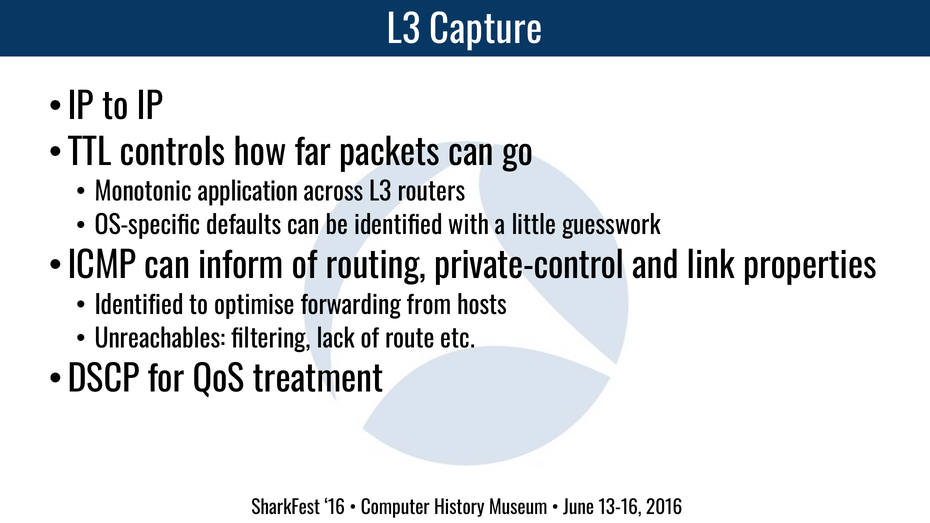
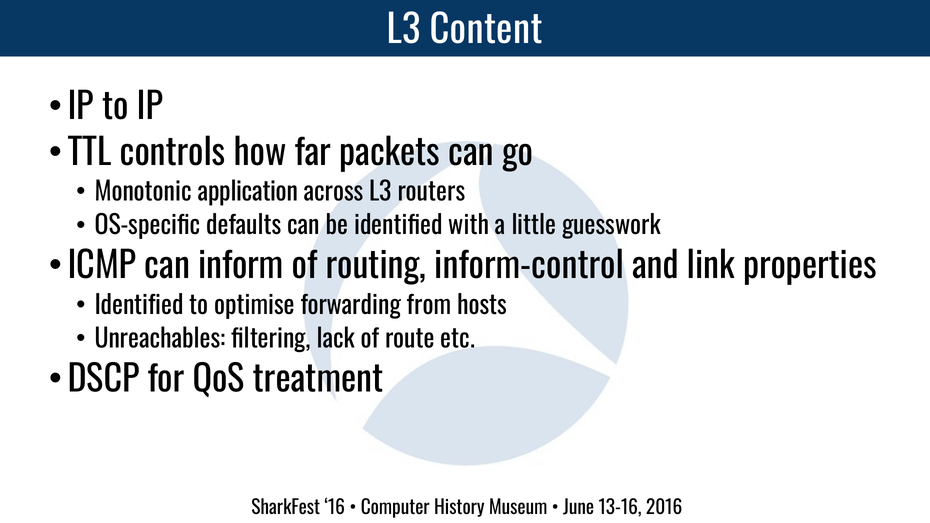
Capture: Capture -> Content (486, 31)
private-control: private-control -> inform-control (529, 267)
